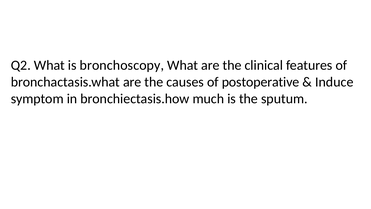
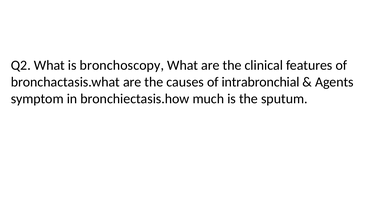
postoperative: postoperative -> intrabronchial (261, 82)
Induce: Induce -> Agents (334, 82)
